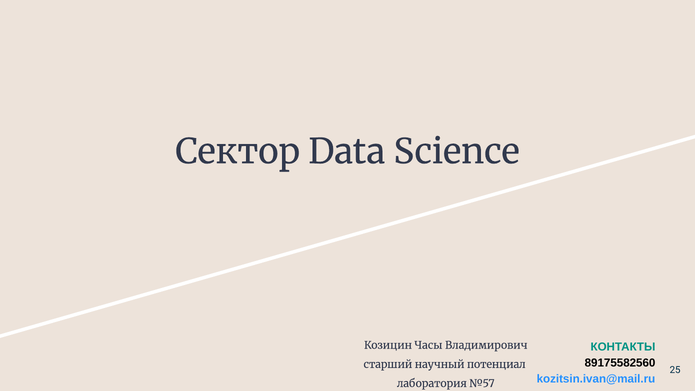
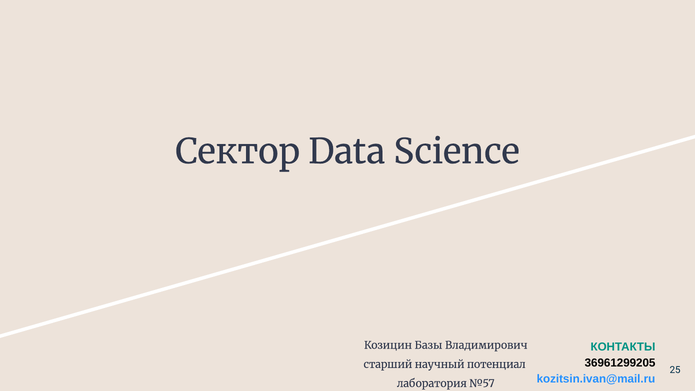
Часы: Часы -> Базы (428, 345)
89175582560: 89175582560 -> 36961299205 (620, 363)
